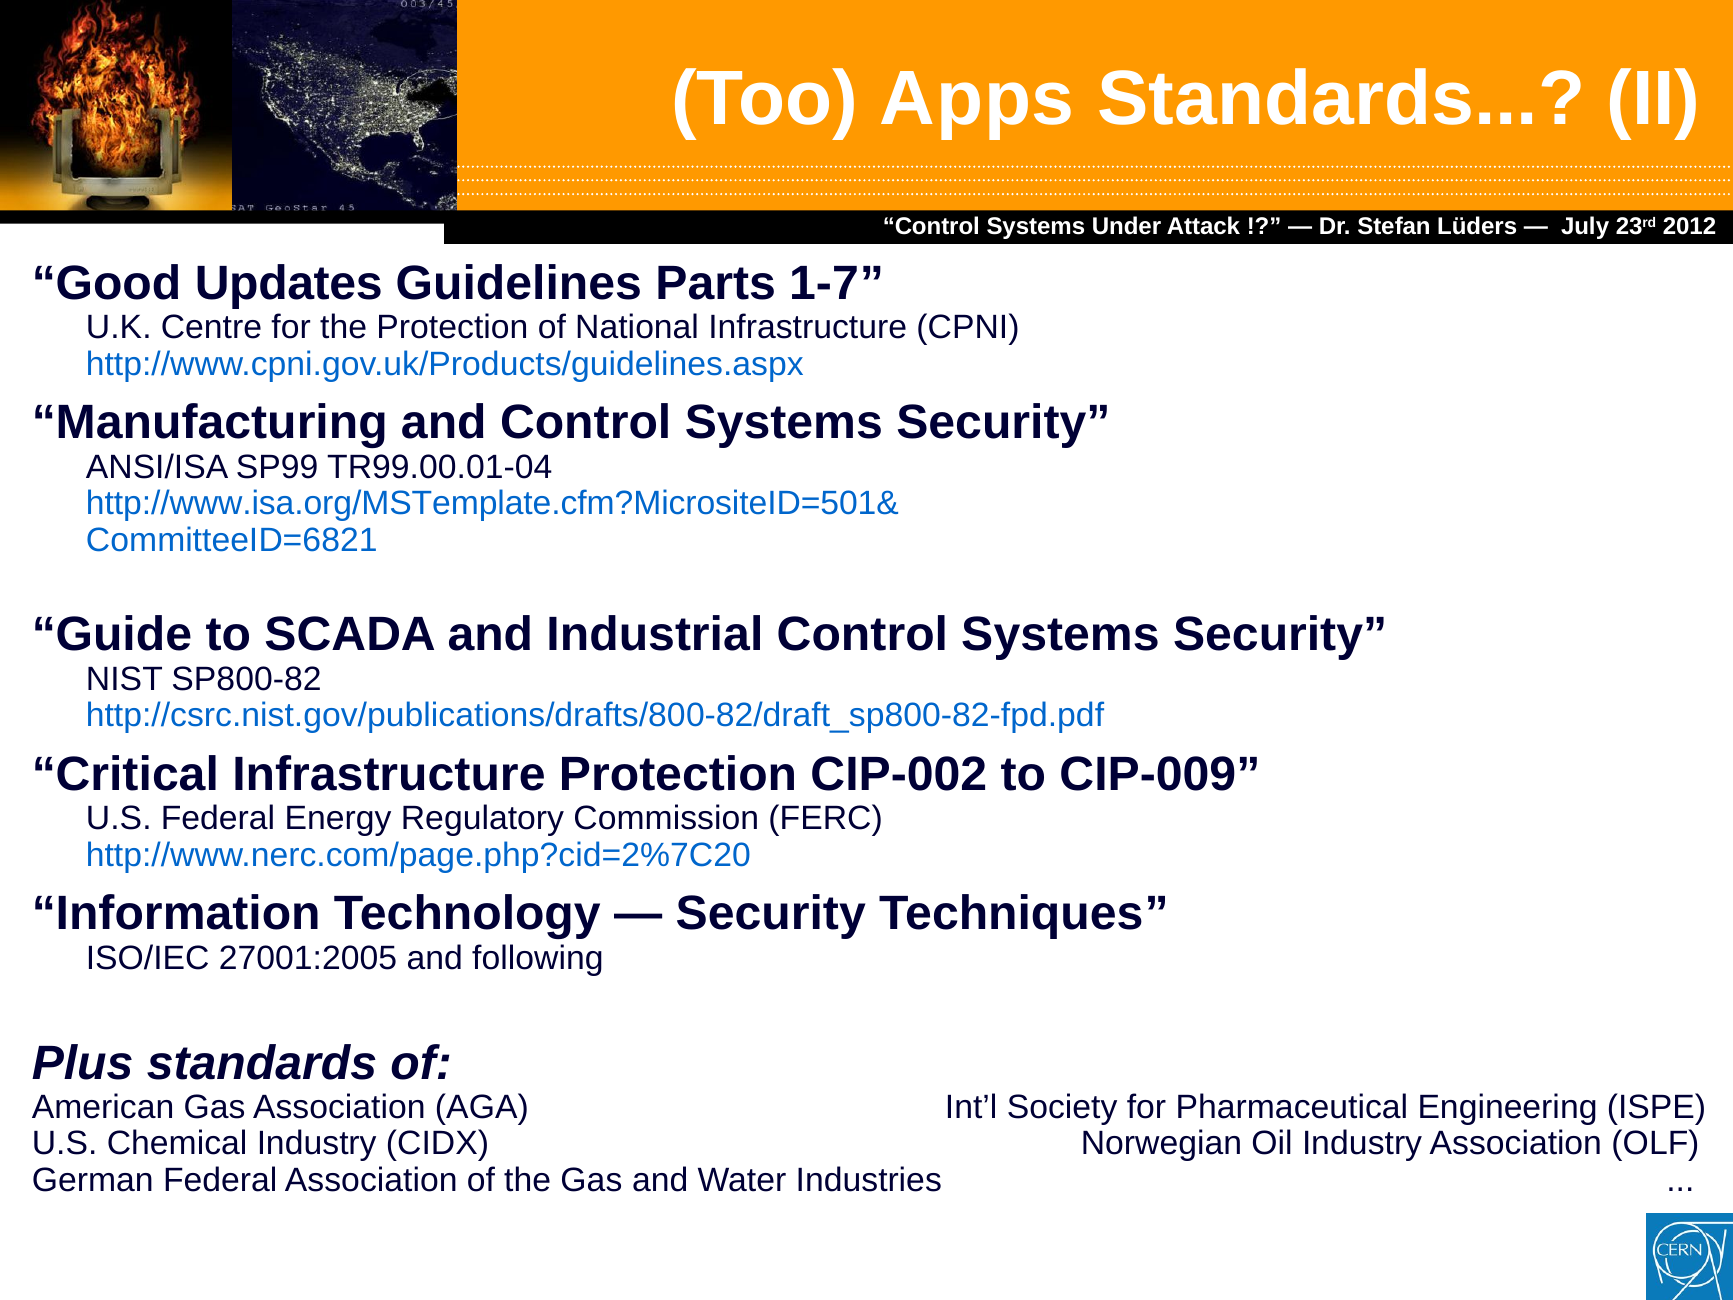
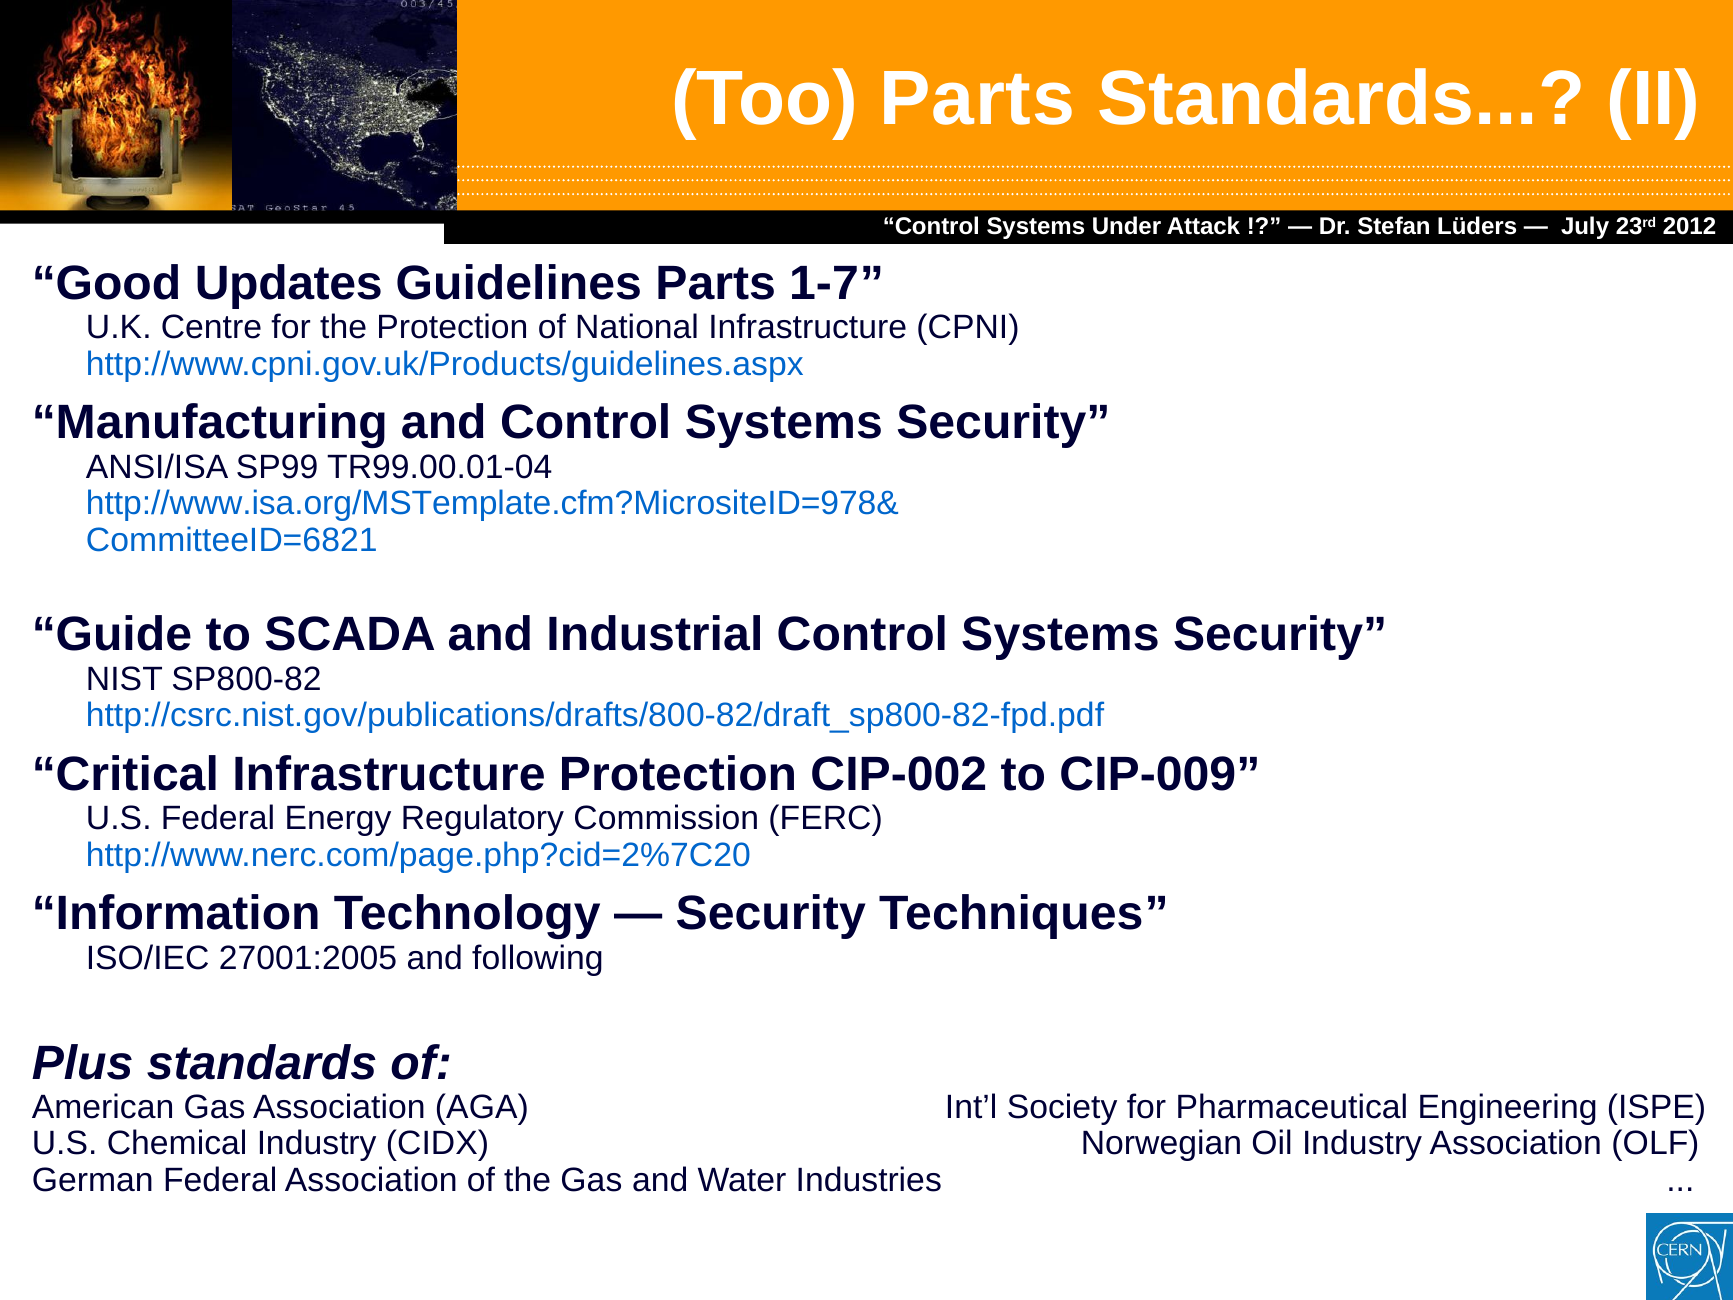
Too Apps: Apps -> Parts (977, 99)
http://www.isa.org/MSTemplate.cfm?MicrositeID=501&: http://www.isa.org/MSTemplate.cfm?MicrositeID=501& -> http://www.isa.org/MSTemplate.cfm?MicrositeID=978& (492, 504)
